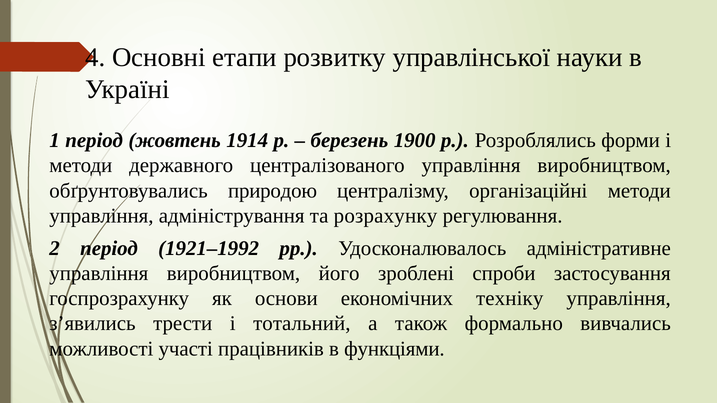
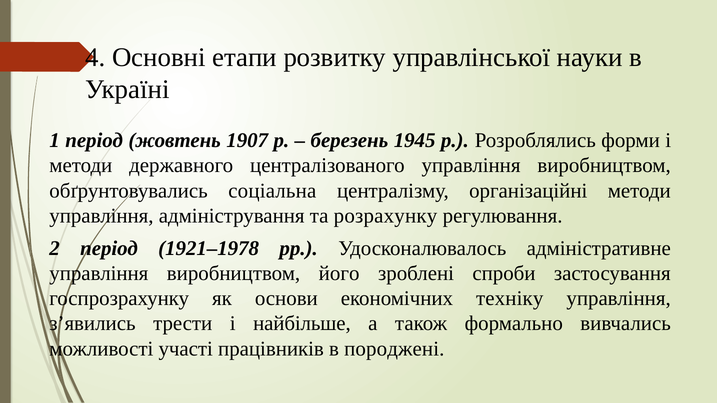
1914: 1914 -> 1907 (247, 141)
1900: 1900 -> 1945 (415, 141)
природою: природою -> соціальна (272, 191)
1921–1992: 1921–1992 -> 1921–1978 (209, 248)
тотальний: тотальний -> найбільше (302, 324)
функціями: функціями -> породжені (394, 349)
